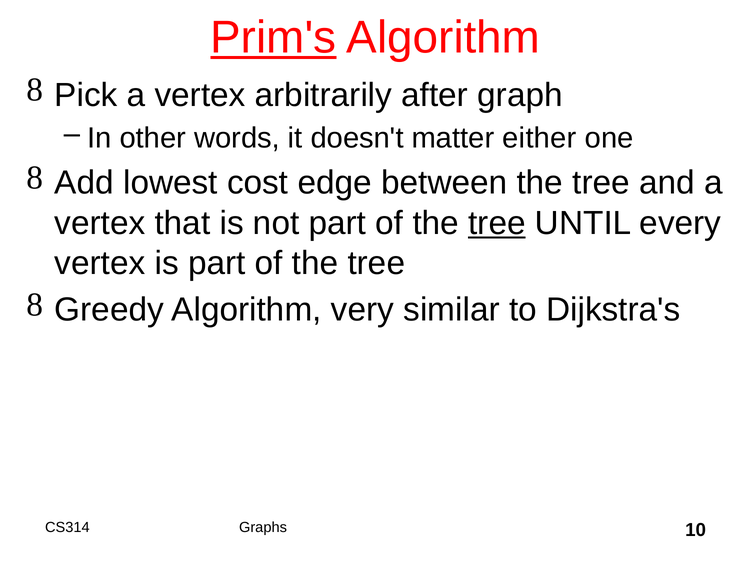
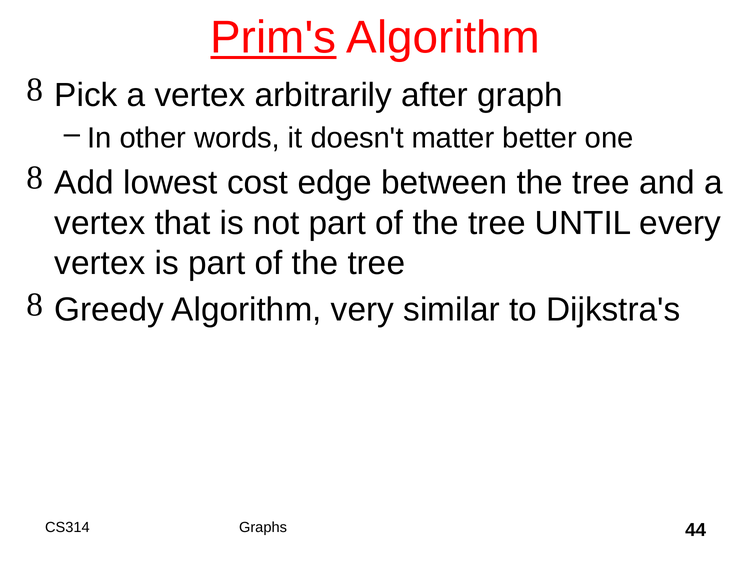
either: either -> better (540, 138)
tree underline: present -> none (497, 223)
10: 10 -> 44 (696, 530)
